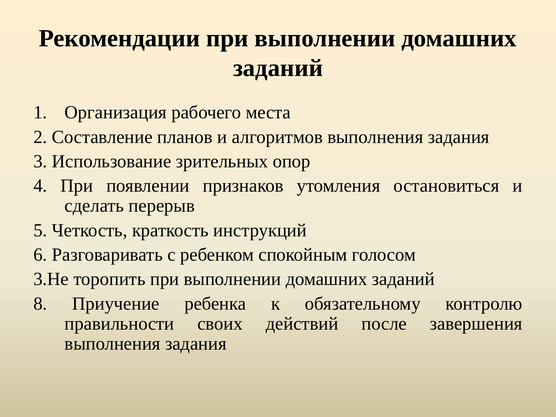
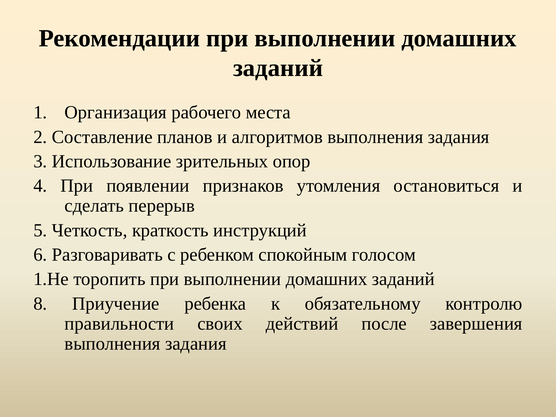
3.Не: 3.Не -> 1.Не (51, 279)
